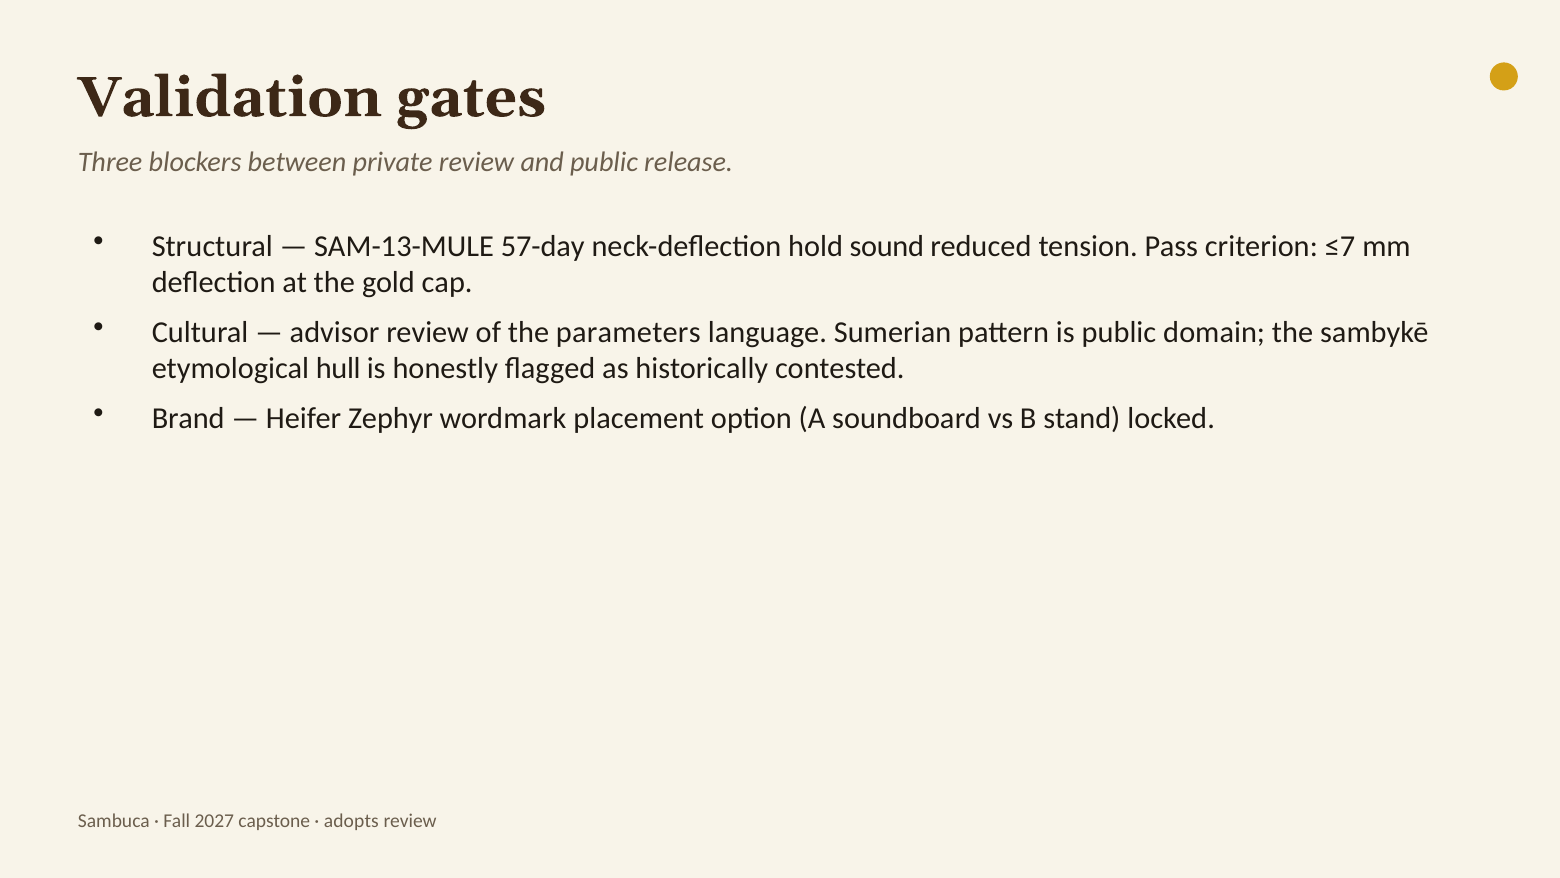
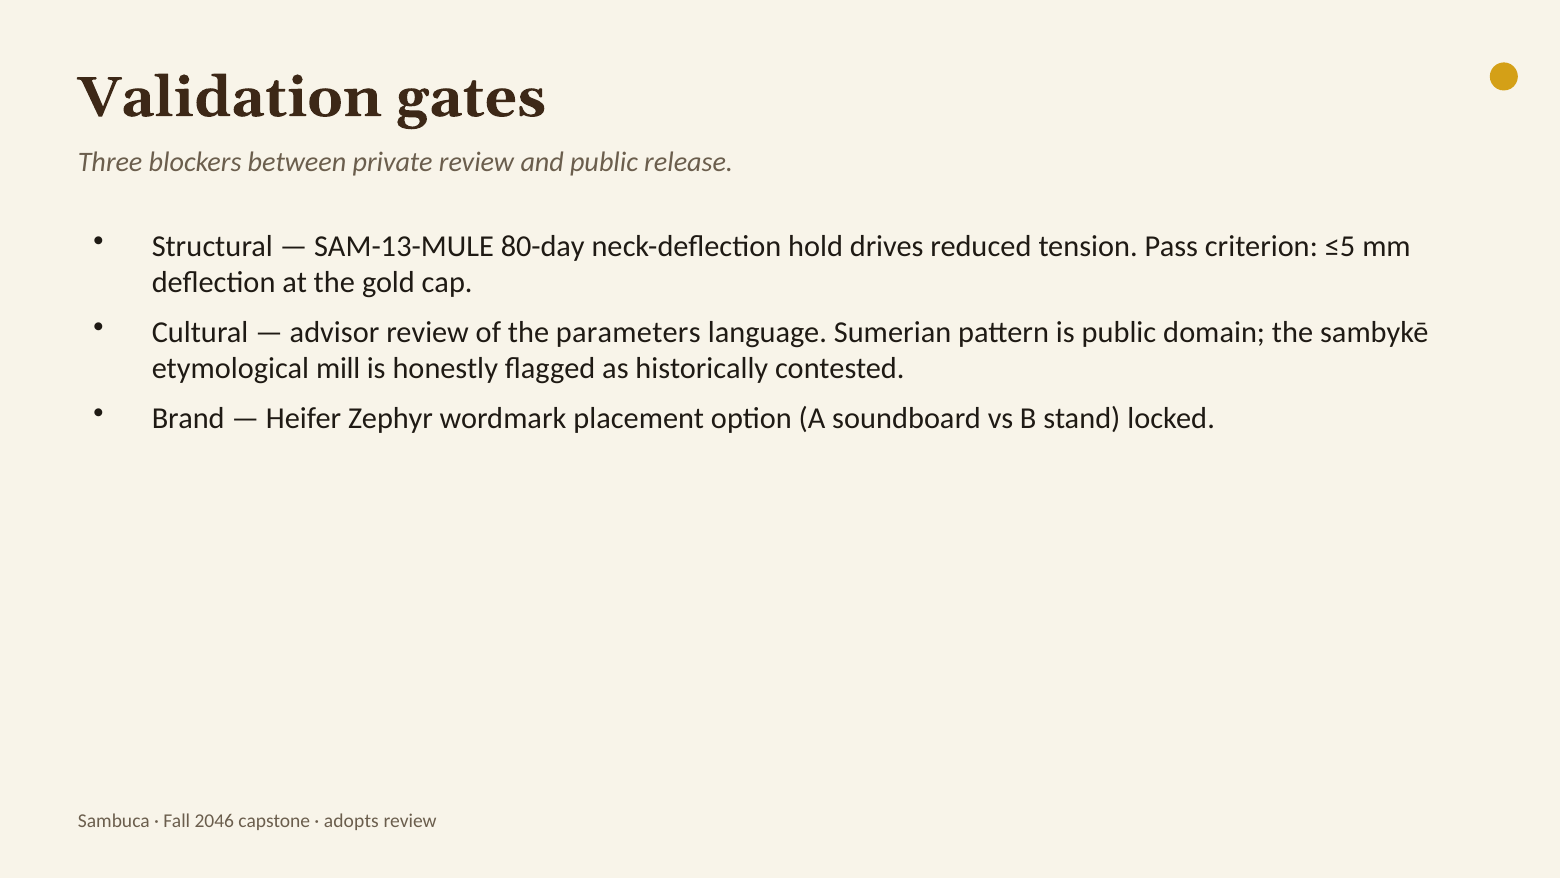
57-day: 57-day -> 80-day (543, 246)
sound: sound -> drives (887, 246)
≤7: ≤7 -> ≤5 (1340, 246)
hull: hull -> mill (338, 369)
2027: 2027 -> 2046 (214, 820)
